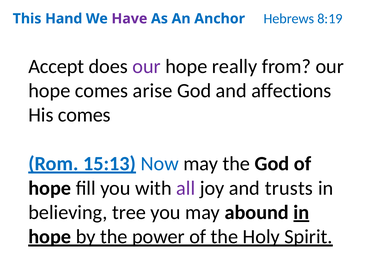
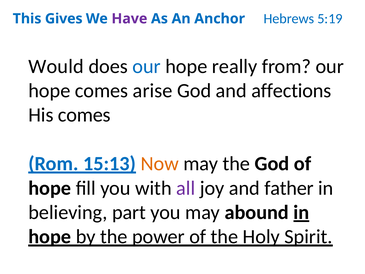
Hand: Hand -> Gives (64, 19)
8:19: 8:19 -> 5:19 (330, 19)
Accept: Accept -> Would (56, 66)
our colour: purple -> blue (147, 66)
Now colour: blue -> orange (160, 164)
trusts: trusts -> father (289, 188)
tree: tree -> part (129, 212)
